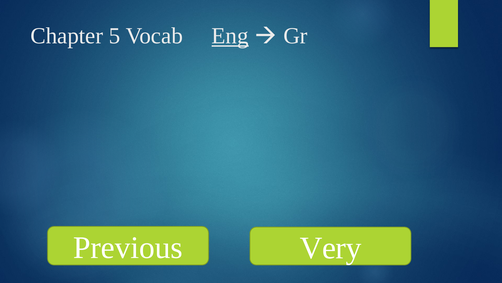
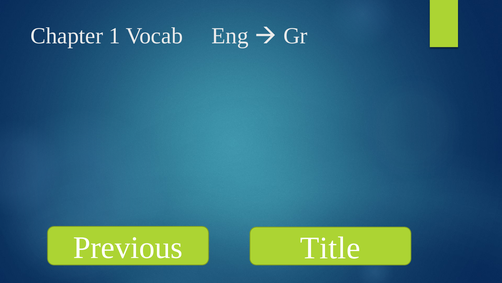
5: 5 -> 1 (115, 36)
Eng underline: present -> none (230, 36)
Very: Very -> Title (330, 248)
